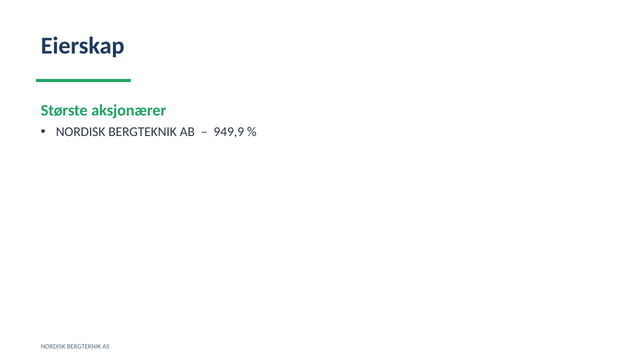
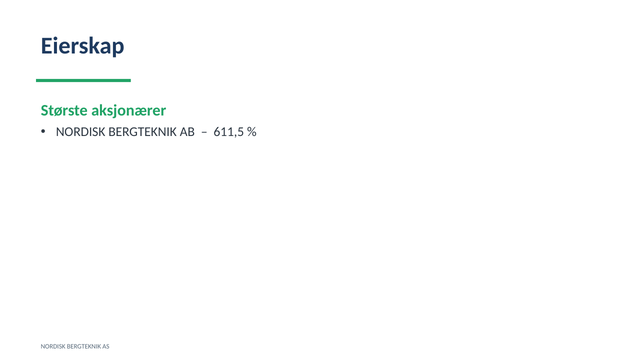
949,9: 949,9 -> 611,5 (229, 132)
